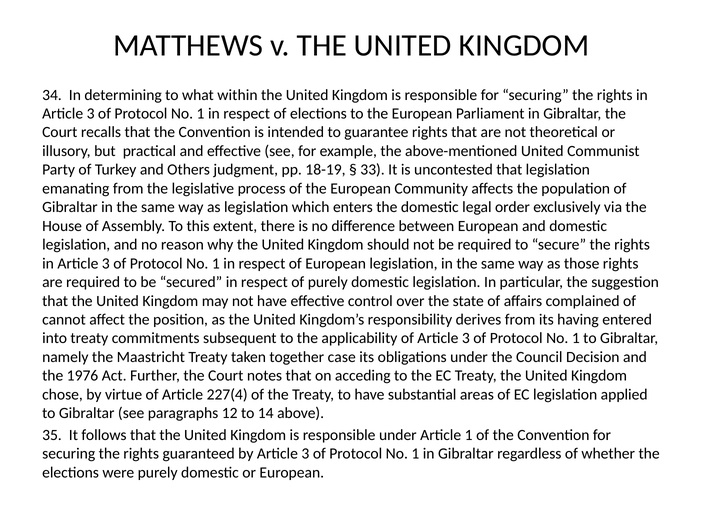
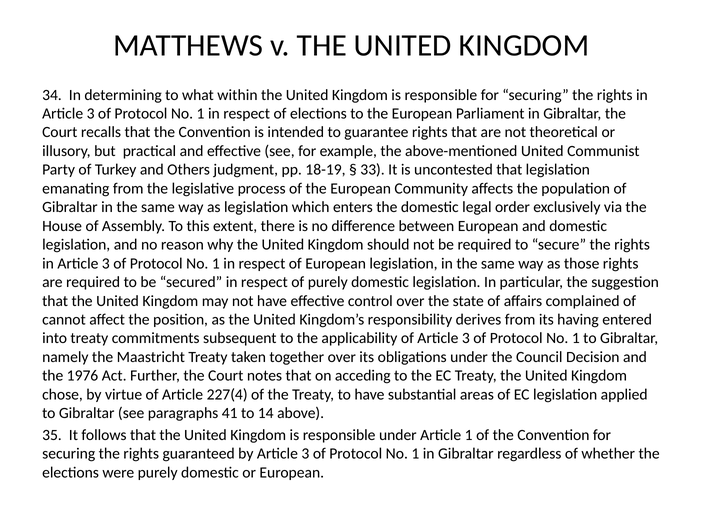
together case: case -> over (342, 357)
12: 12 -> 41 (230, 413)
